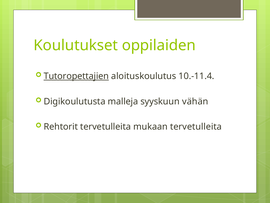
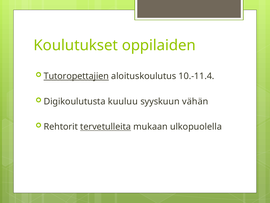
malleja: malleja -> kuuluu (123, 101)
tervetulleita underline: none -> present (106, 126)
mukaan tervetulleita: tervetulleita -> ulkopuolella (196, 126)
